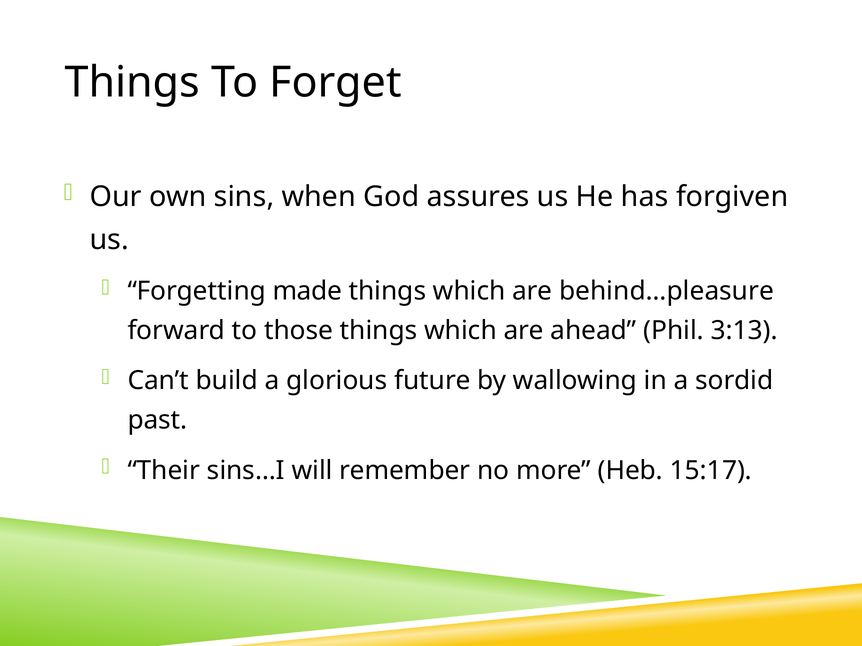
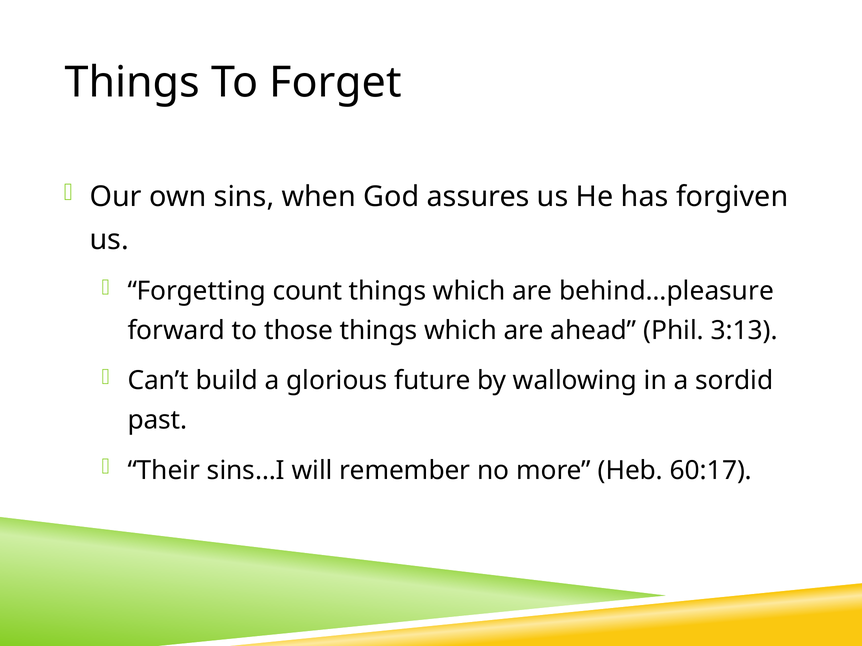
made: made -> count (307, 291)
15:17: 15:17 -> 60:17 (711, 471)
